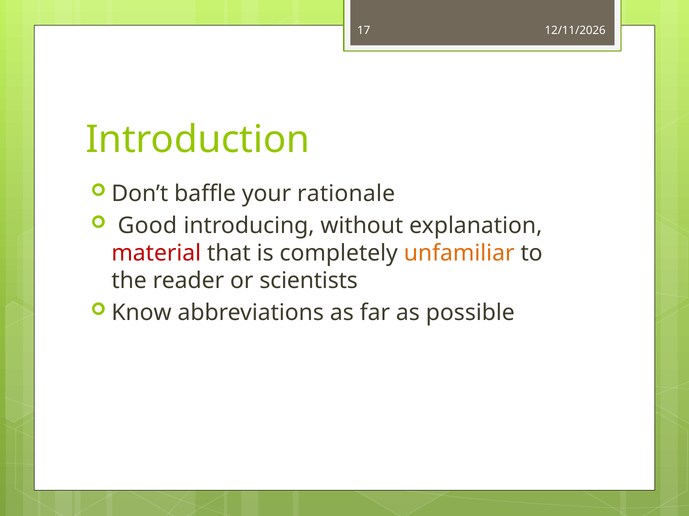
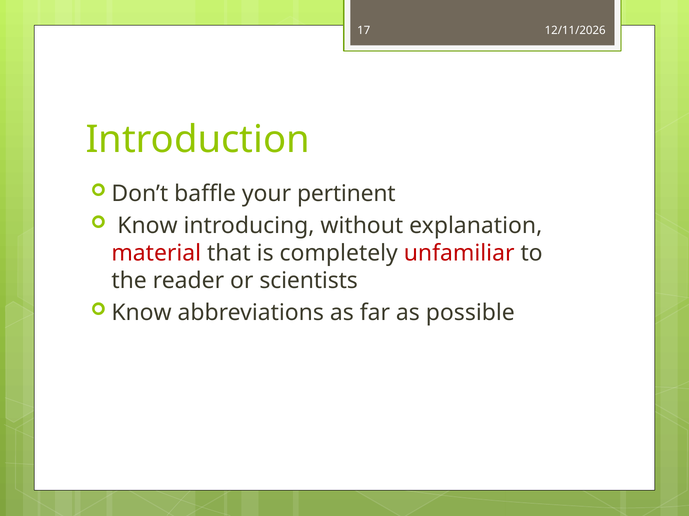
rationale: rationale -> pertinent (346, 194)
Good: Good -> Know (147, 226)
unfamiliar colour: orange -> red (459, 254)
